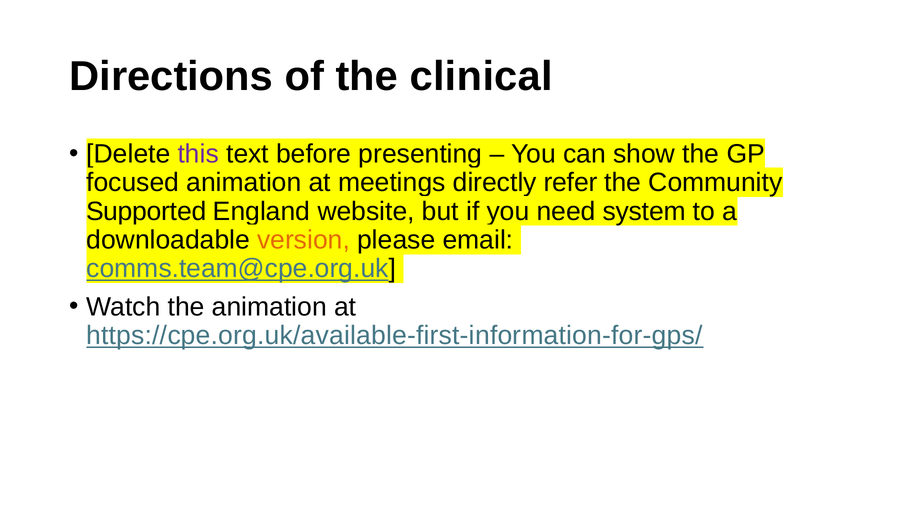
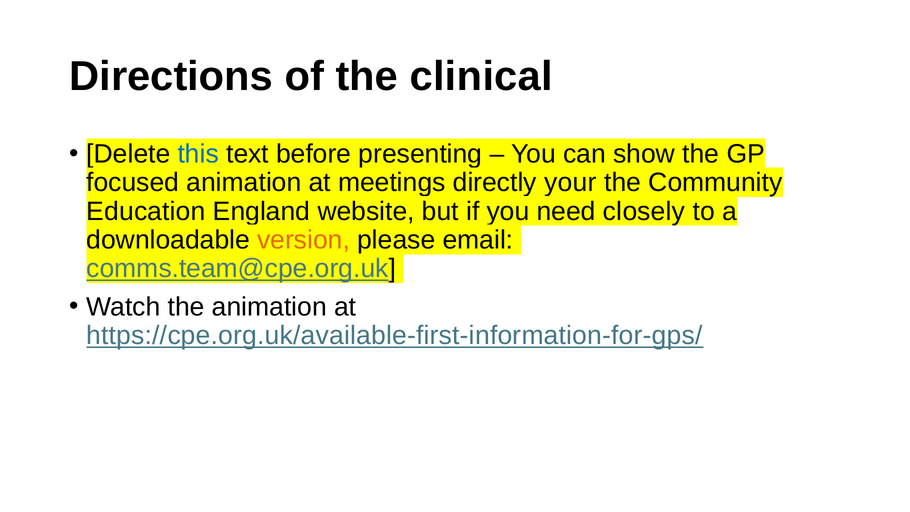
this colour: purple -> blue (198, 154)
refer: refer -> your (570, 183)
Supported: Supported -> Education (146, 211)
system: system -> closely (644, 211)
